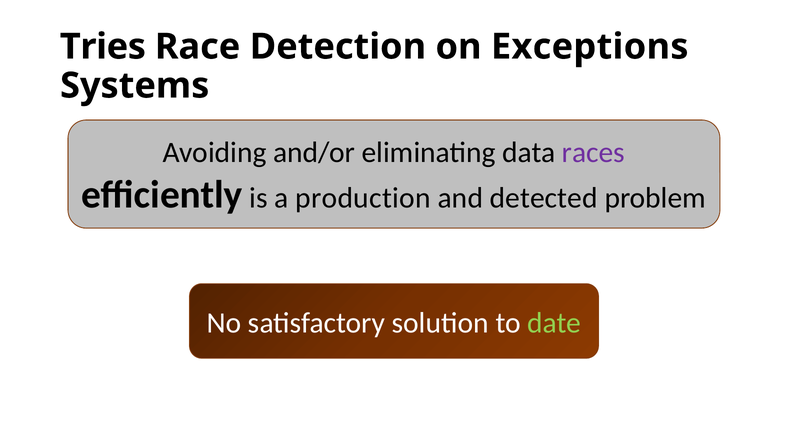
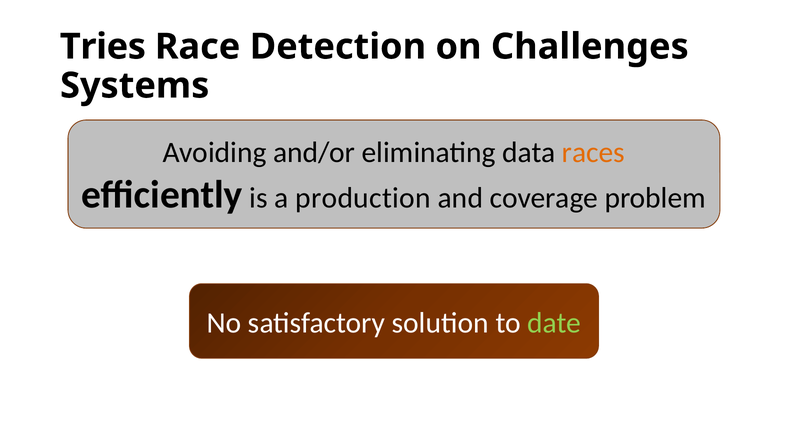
Exceptions: Exceptions -> Challenges (590, 47)
races colour: purple -> orange (593, 153)
detected: detected -> coverage (544, 198)
